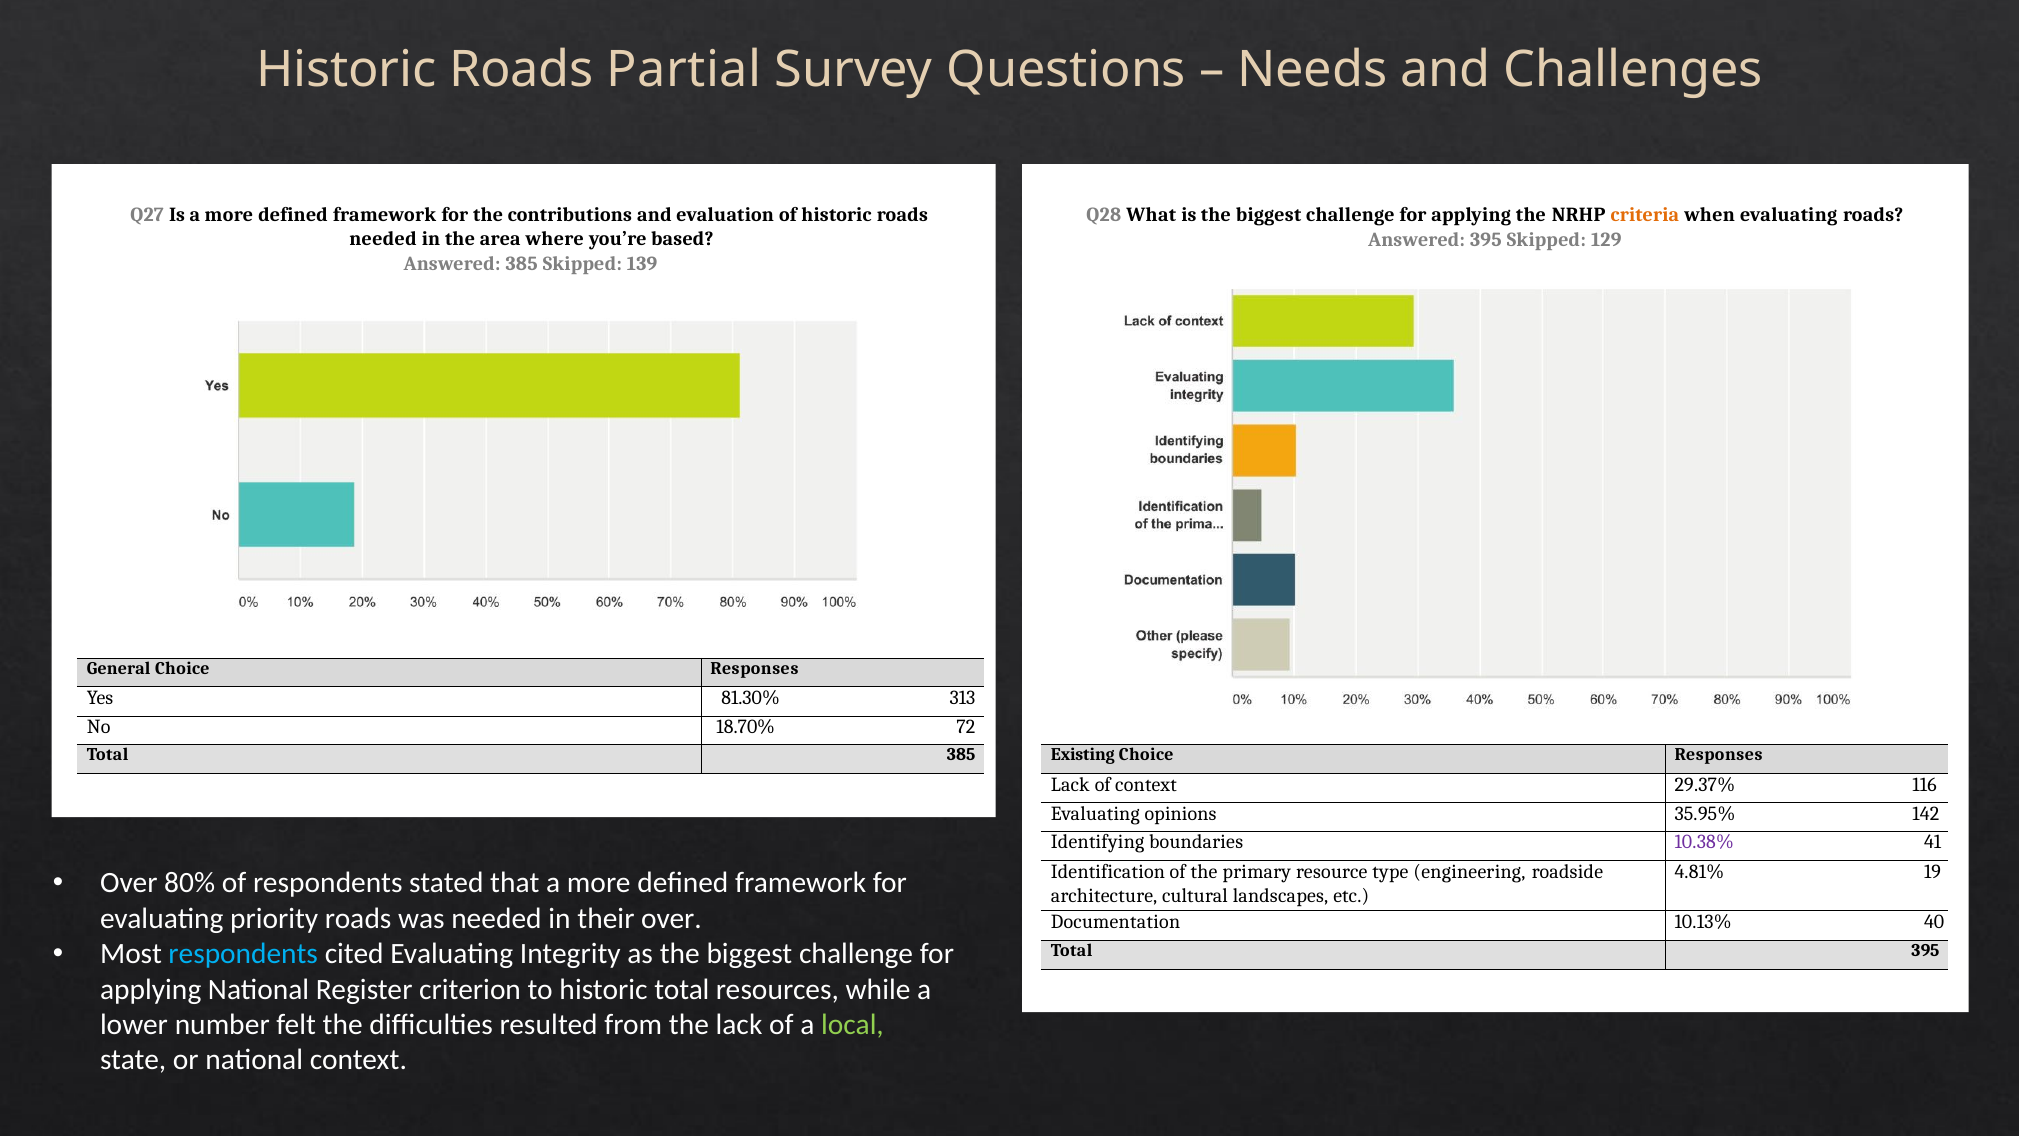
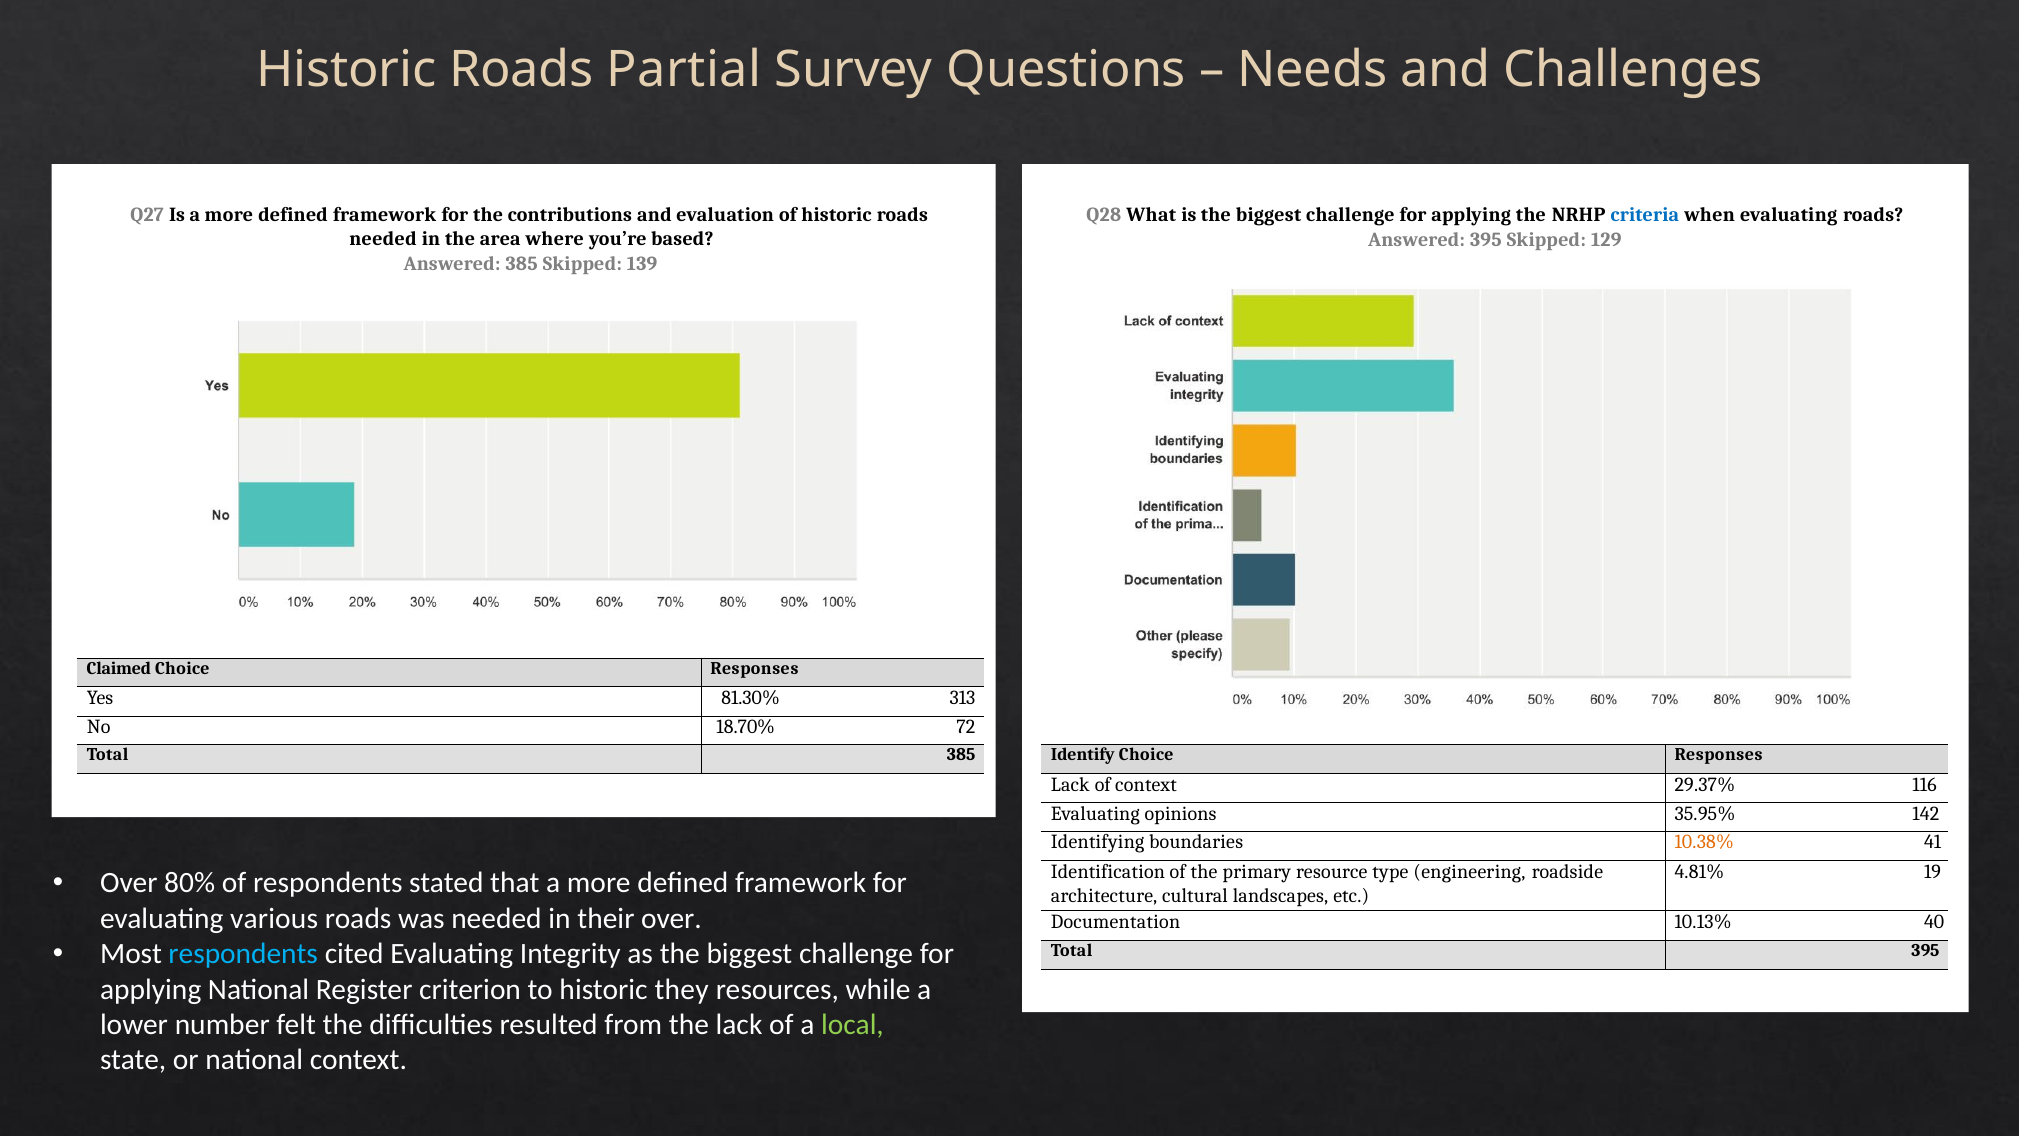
criteria colour: orange -> blue (1645, 215)
General: General -> Claimed (119, 668)
Existing: Existing -> Identify (1083, 755)
10.38% colour: purple -> orange (1704, 842)
priority: priority -> various (274, 918)
historic total: total -> they (682, 989)
